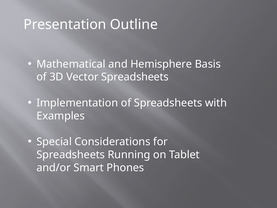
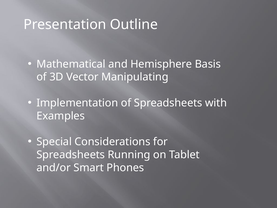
Vector Spreadsheets: Spreadsheets -> Manipulating (135, 77)
